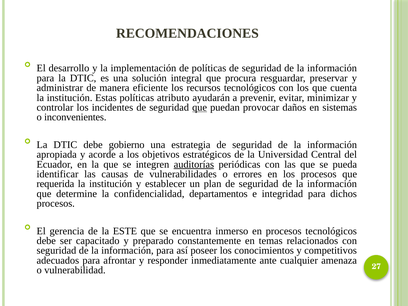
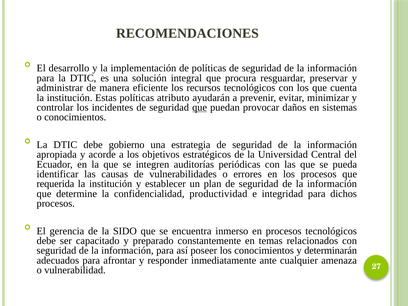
o inconvenientes: inconvenientes -> conocimientos (75, 117)
auditorías underline: present -> none (194, 164)
departamentos: departamentos -> productividad (218, 194)
ESTE: ESTE -> SIDO (125, 231)
competitivos: competitivos -> determinarán (331, 251)
